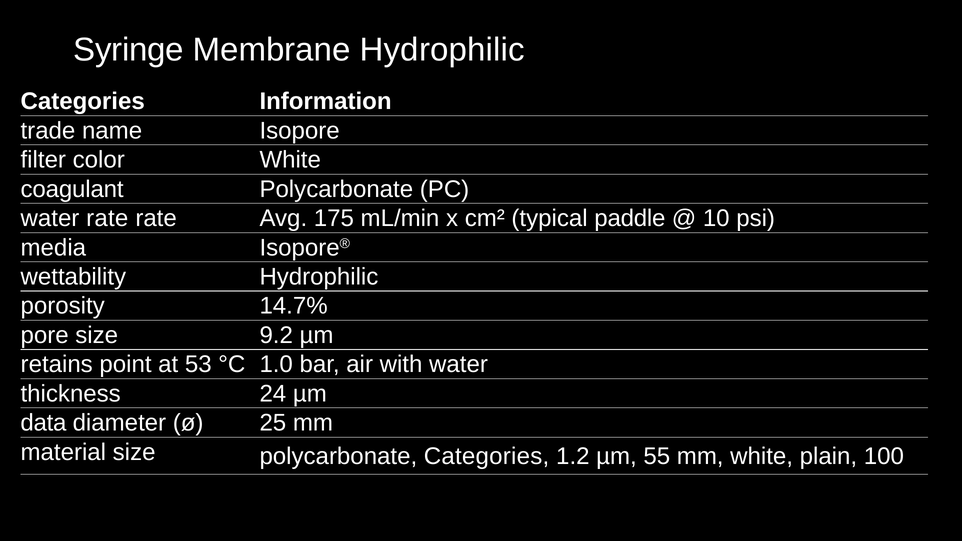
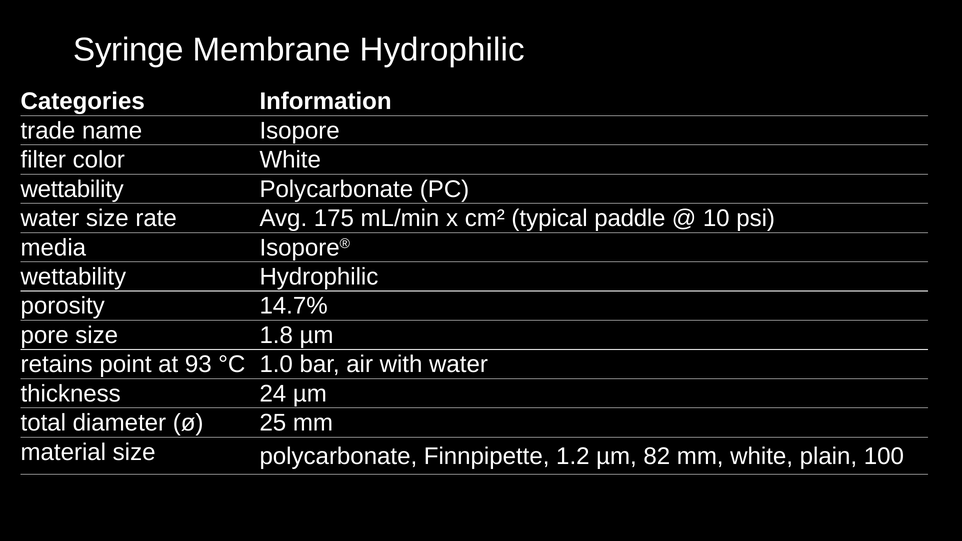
coagulant: coagulant -> wettability (72, 189)
water rate: rate -> size (107, 218)
9.2: 9.2 -> 1.8 (276, 335)
53: 53 -> 93 (198, 365)
data: data -> total (43, 423)
polycarbonate Categories: Categories -> Finnpipette (487, 456)
55: 55 -> 82 (657, 456)
